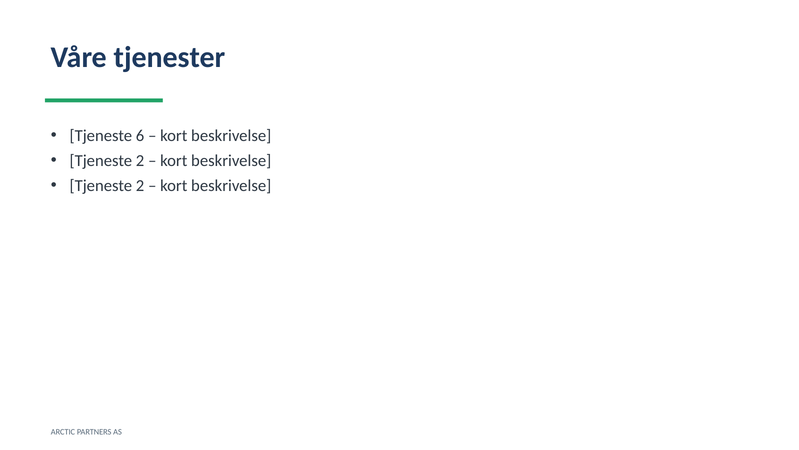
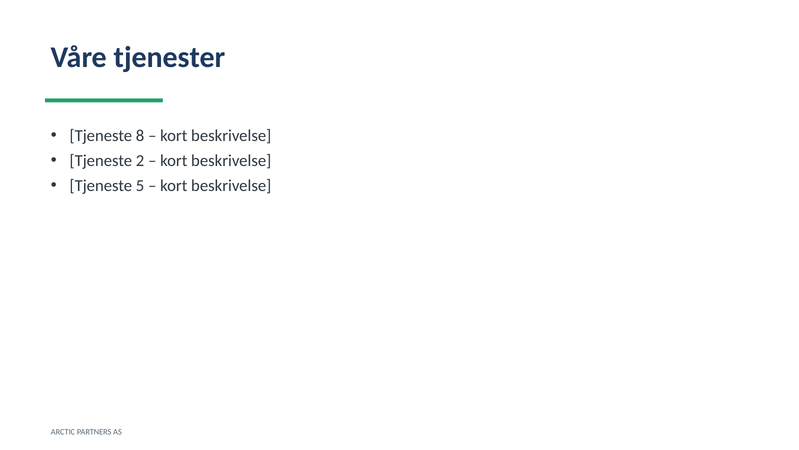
6: 6 -> 8 (140, 135)
2: 2 -> 5 (140, 185)
